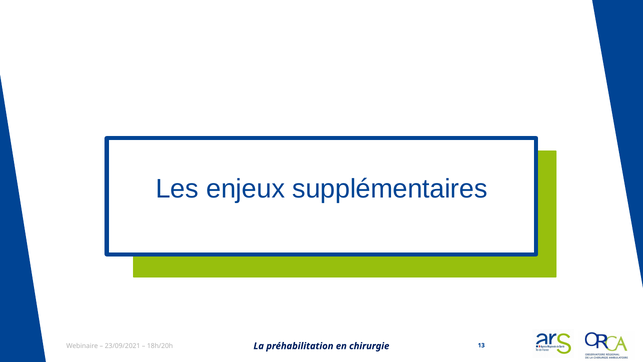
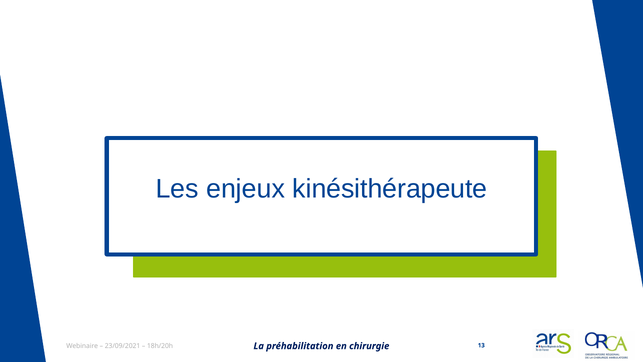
supplémentaires: supplémentaires -> kinésithérapeute (390, 189)
